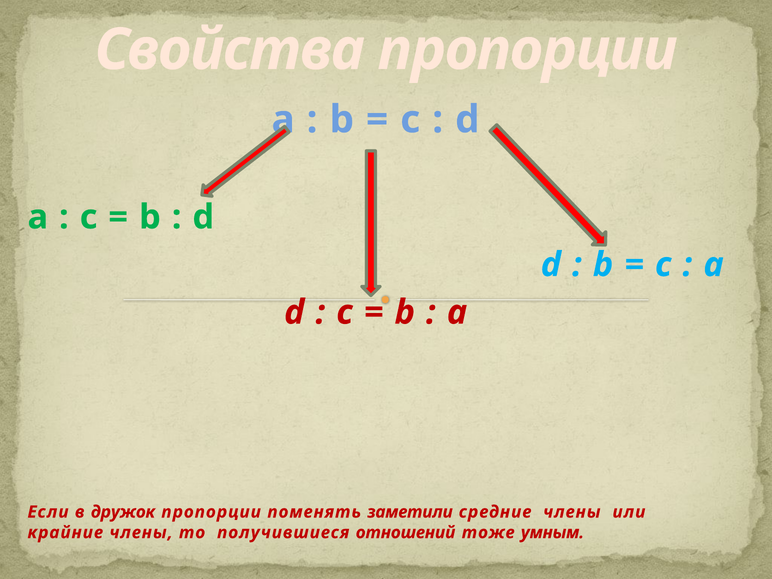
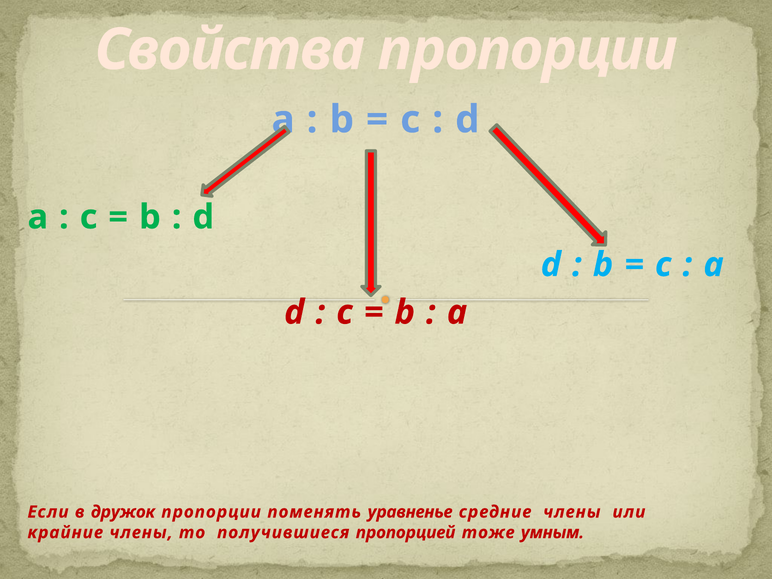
заметили: заметили -> уравненье (410, 512)
отношений: отношений -> пропорцией (406, 533)
